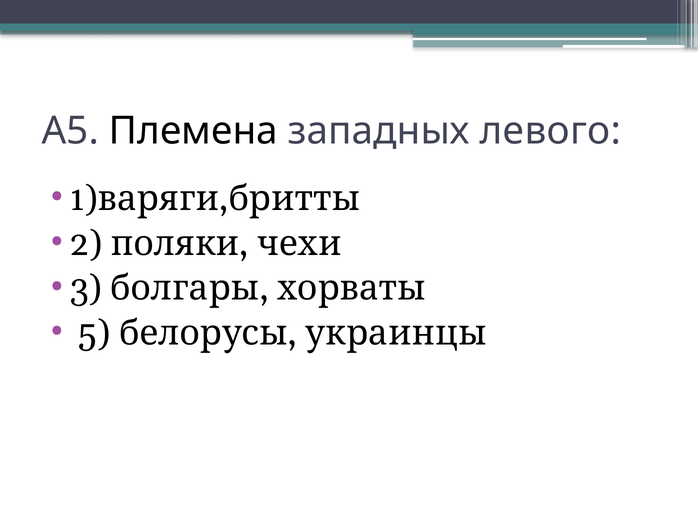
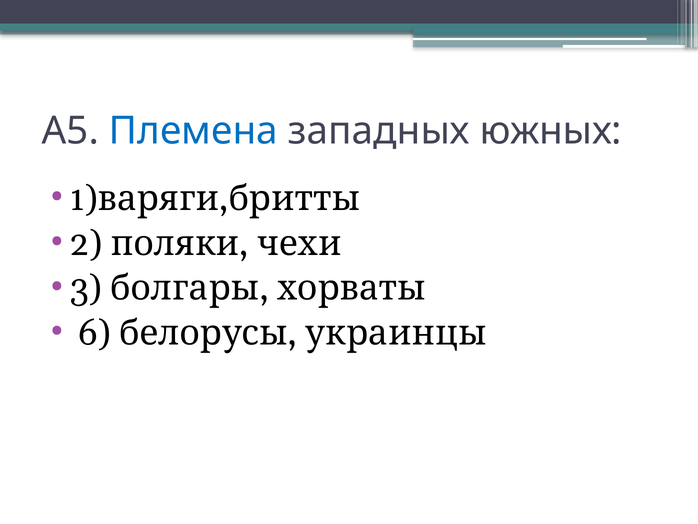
Племена colour: black -> blue (193, 131)
левого: левого -> южных (551, 131)
5: 5 -> 6 (94, 333)
